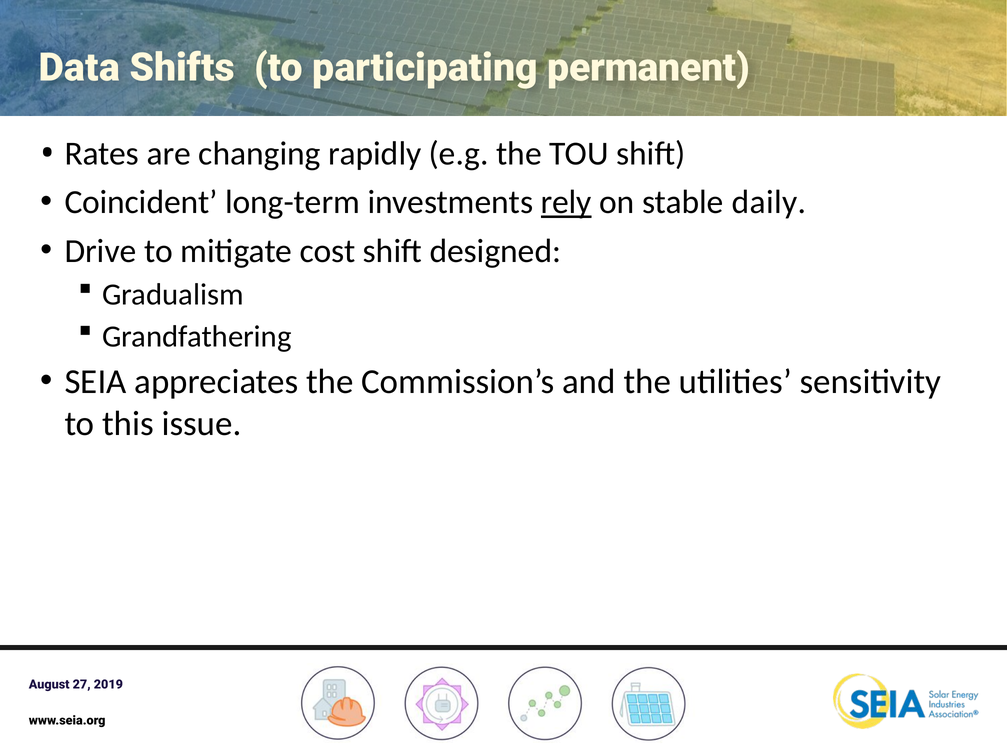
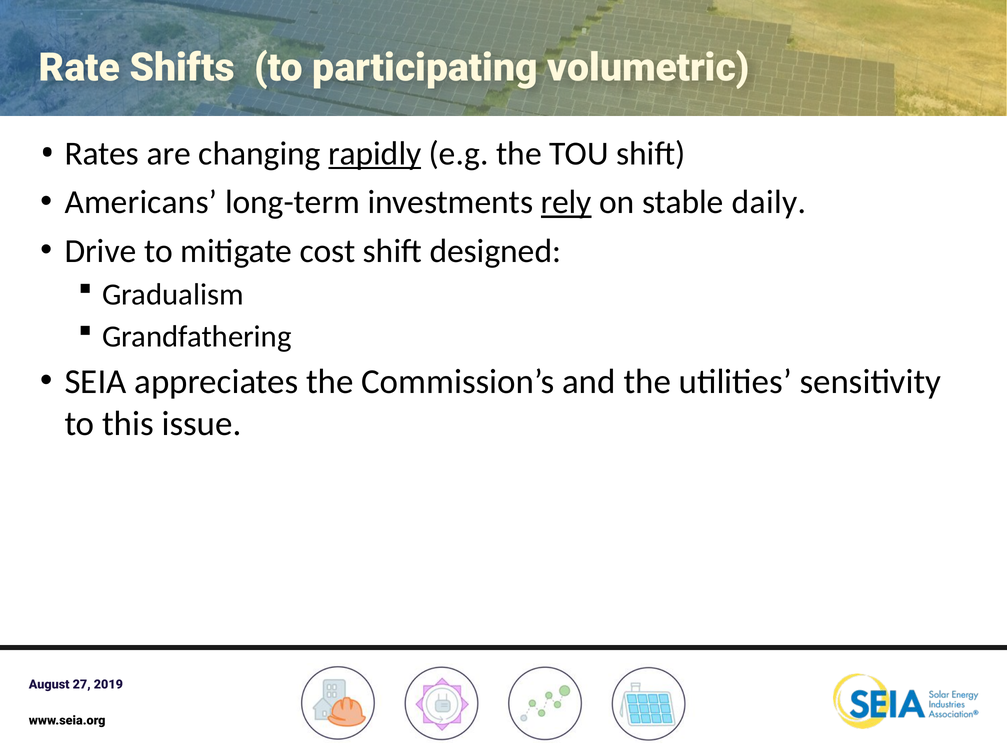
Data: Data -> Rate (79, 68)
permanent: permanent -> volumetric (649, 68)
rapidly underline: none -> present (375, 153)
Coincident: Coincident -> Americans (141, 202)
